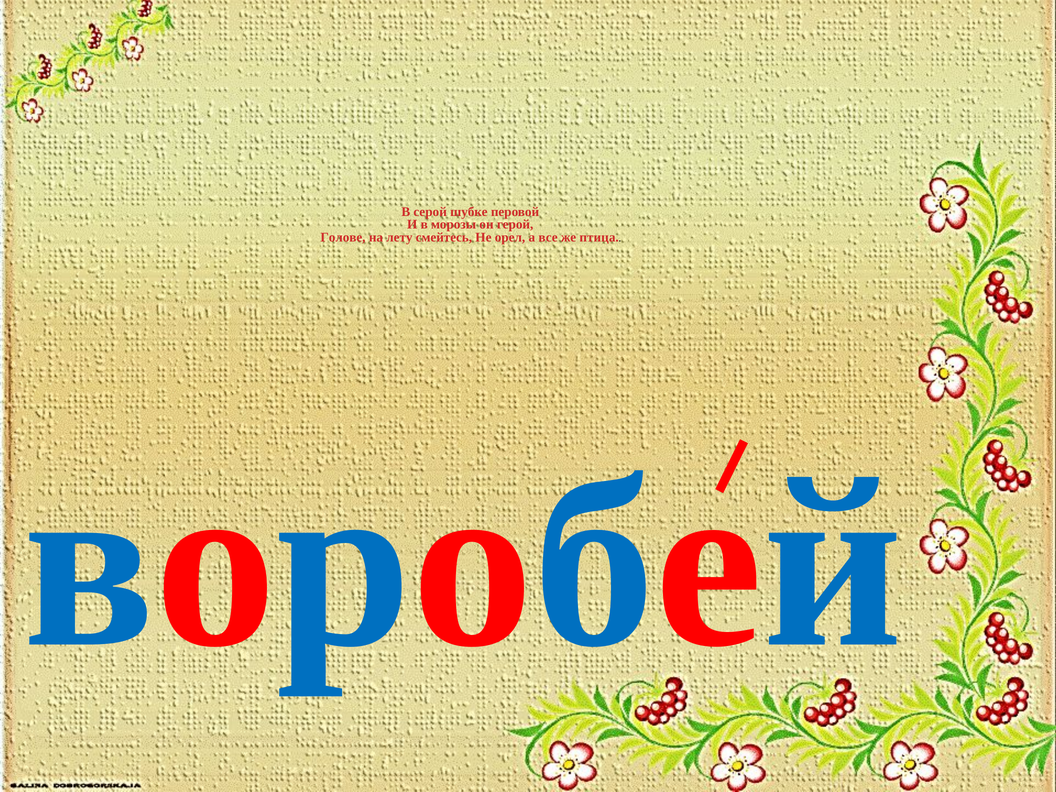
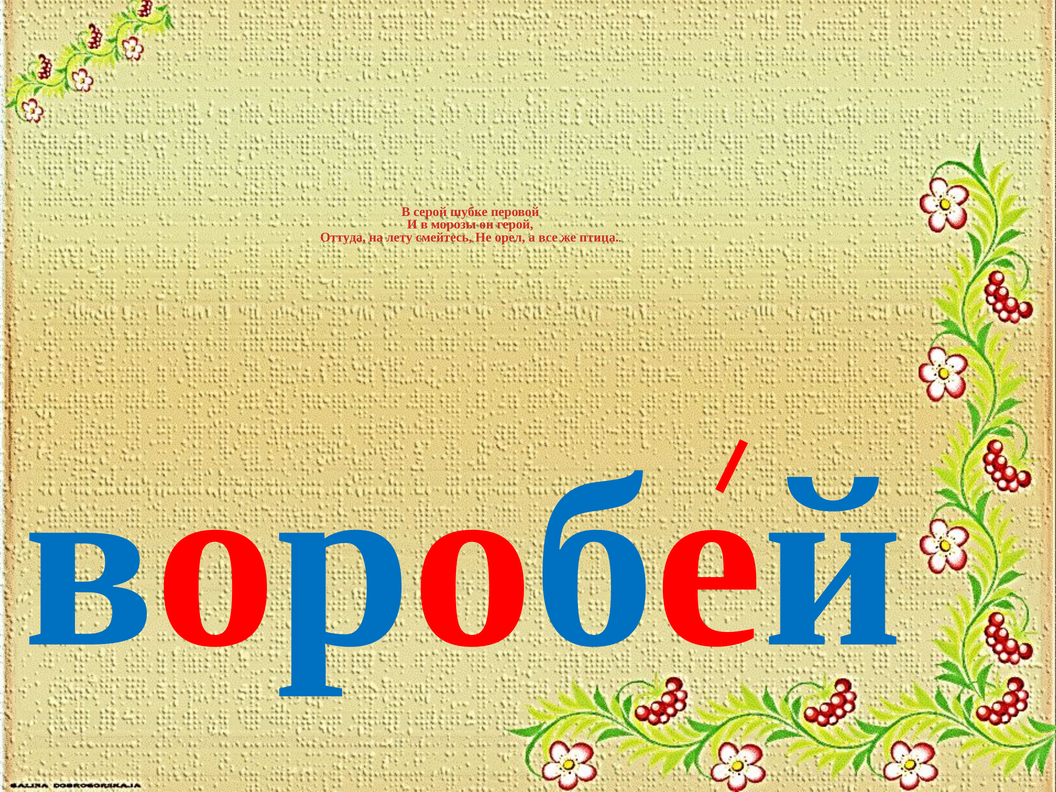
Голове: Голове -> Оттуда (343, 237)
